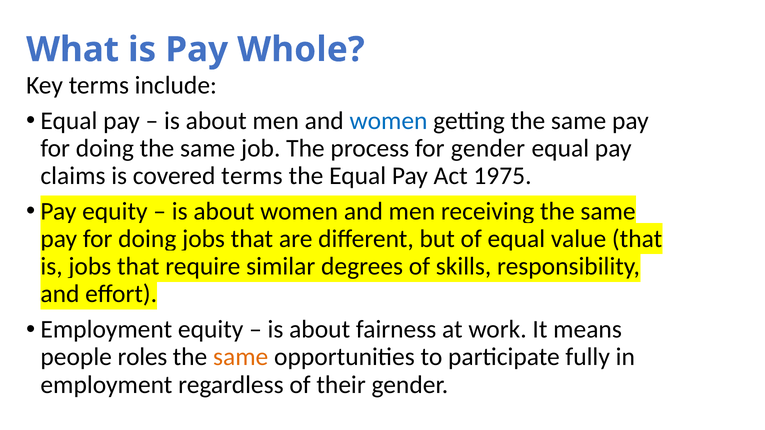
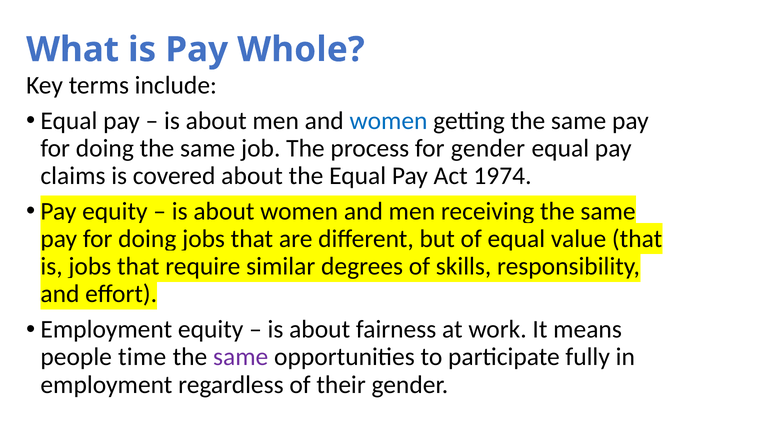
covered terms: terms -> about (252, 176)
1975: 1975 -> 1974 (503, 176)
roles: roles -> time (142, 357)
same colour: orange -> purple (241, 357)
